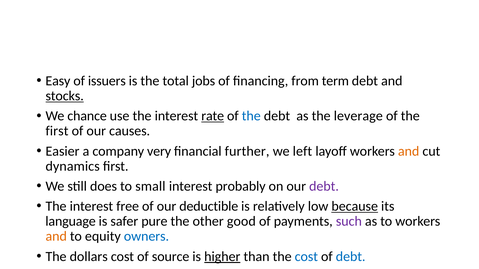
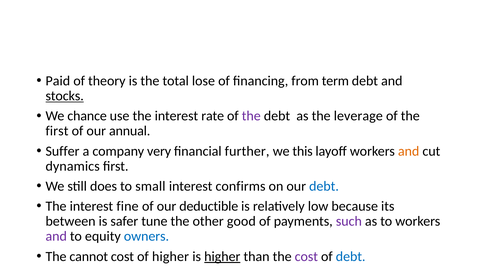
Easy: Easy -> Paid (58, 81)
issuers: issuers -> theory (107, 81)
jobs: jobs -> lose (203, 81)
rate underline: present -> none (213, 116)
the colour: blue -> purple (251, 116)
causes: causes -> annual (130, 131)
Easier: Easier -> Suffer (63, 151)
left: left -> this (303, 151)
probably: probably -> confirms (240, 187)
debt colour: purple -> blue (324, 187)
free: free -> fine (128, 207)
because underline: present -> none (355, 207)
language: language -> between (71, 222)
pure: pure -> tune (154, 222)
and colour: orange -> purple (56, 237)
dollars: dollars -> cannot (89, 257)
of source: source -> higher (171, 257)
cost colour: blue -> purple (306, 257)
